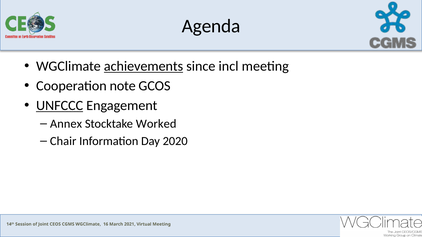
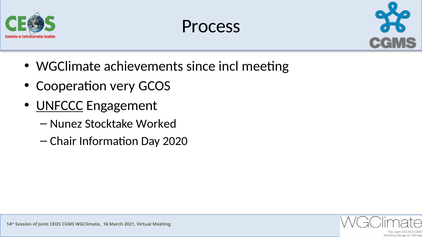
Agenda: Agenda -> Process (211, 26)
achievements underline: present -> none (144, 66)
note: note -> very (122, 86)
Annex: Annex -> Nunez (66, 124)
